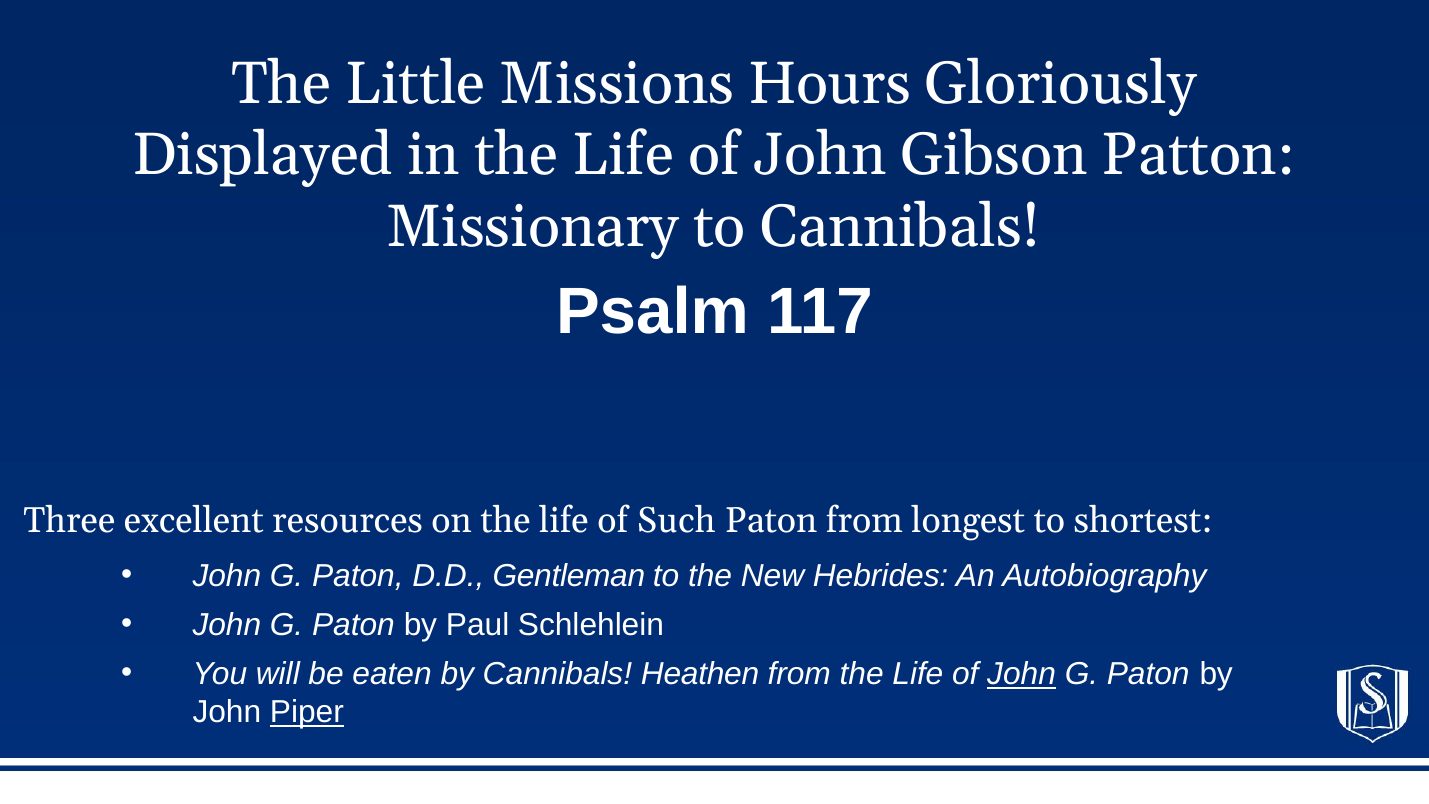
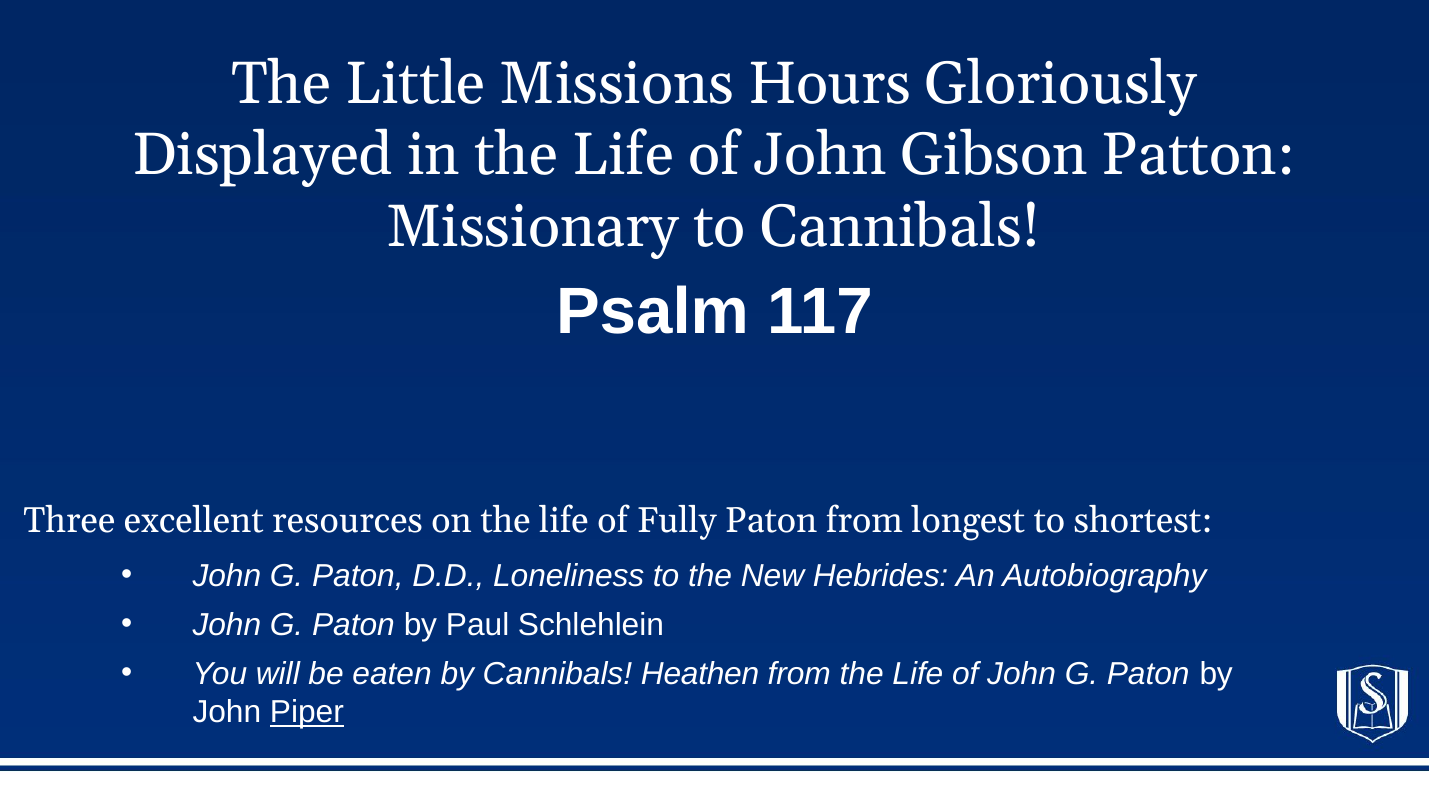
Such: Such -> Fully (677, 521)
Gentleman: Gentleman -> Loneliness (569, 576)
John underline: present -> none (1022, 674)
